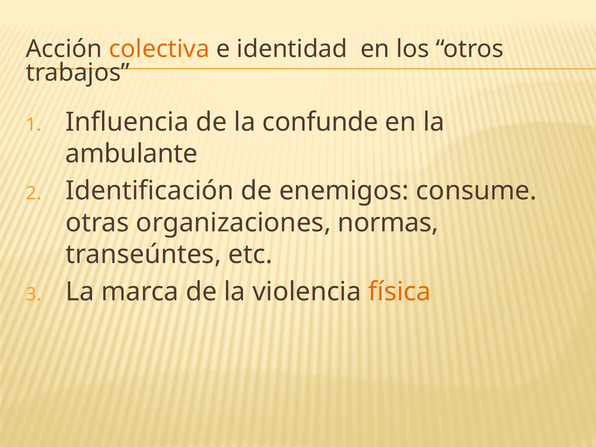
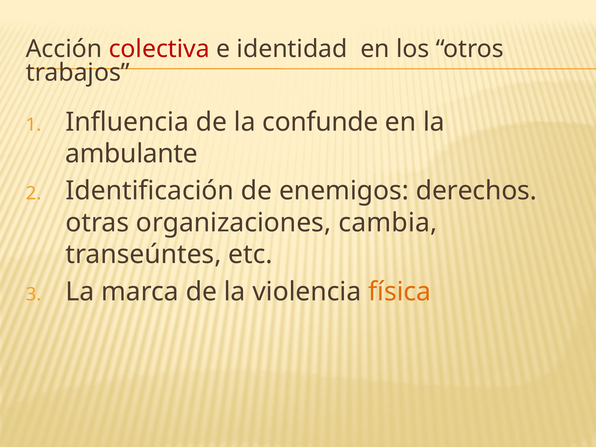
colectiva colour: orange -> red (159, 49)
consume: consume -> derechos (476, 191)
normas: normas -> cambia (388, 223)
